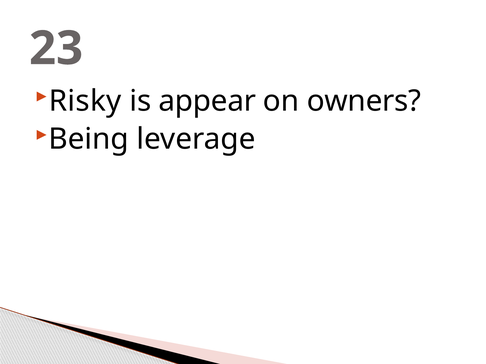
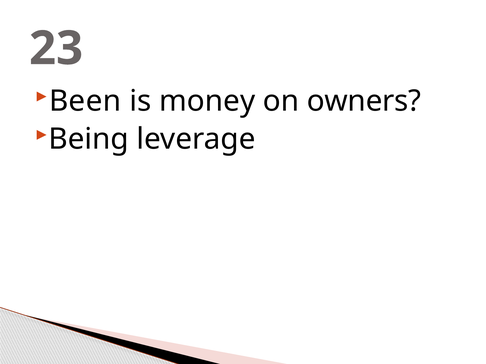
Risky: Risky -> Been (85, 101)
appear: appear -> money (207, 101)
